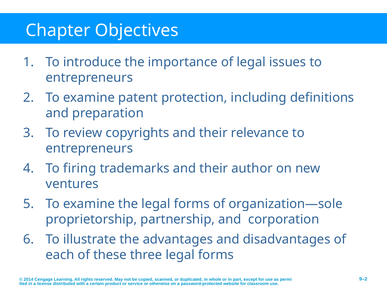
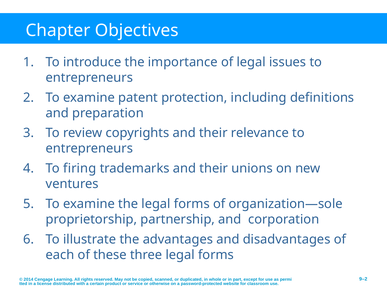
author: author -> unions (252, 169)
